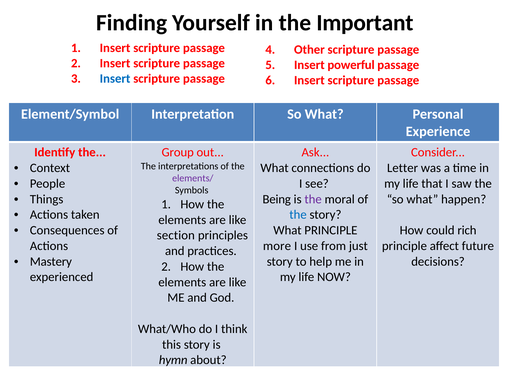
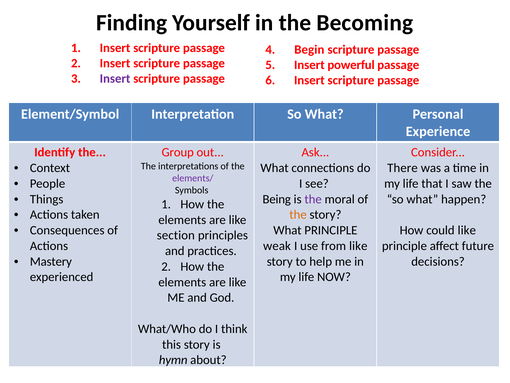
Important: Important -> Becoming (365, 23)
Other: Other -> Begin (309, 49)
Insert colour: blue -> purple (115, 78)
Letter: Letter -> There (402, 168)
the colour: blue -> orange (298, 214)
could rich: rich -> like (467, 230)
more: more -> weak (277, 246)
from just: just -> like (358, 246)
